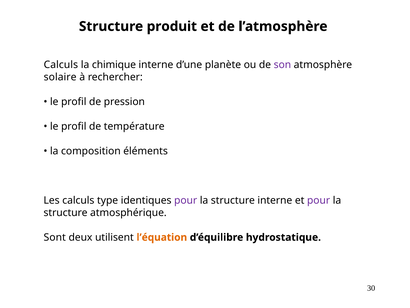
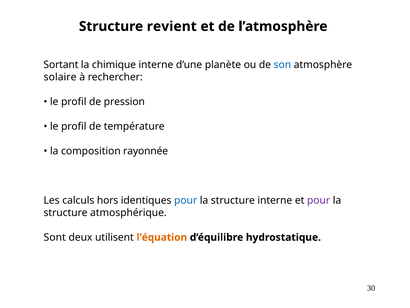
produit: produit -> revient (172, 26)
Calculs: Calculs -> Sortant (61, 65)
son colour: purple -> blue (282, 65)
éléments: éléments -> rayonnée (146, 151)
type: type -> hors (108, 200)
pour colour: purple -> blue (186, 200)
